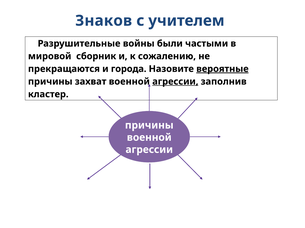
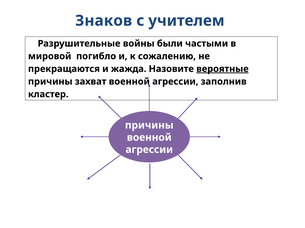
сборник: сборник -> погибло (96, 56)
города: города -> жажда (129, 69)
агрессии underline: present -> none (175, 82)
